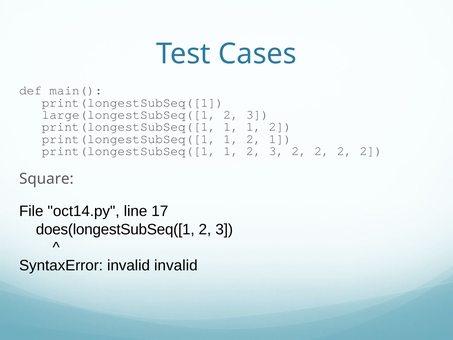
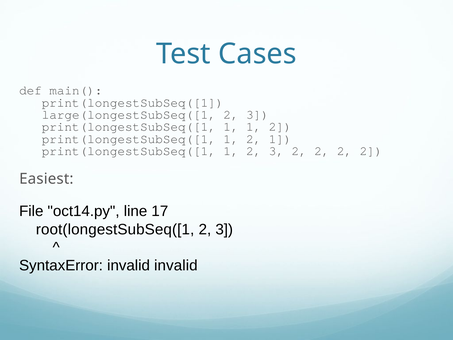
Square: Square -> Easiest (46, 179)
does(longestSubSeq([1: does(longestSubSeq([1 -> root(longestSubSeq([1 (115, 229)
